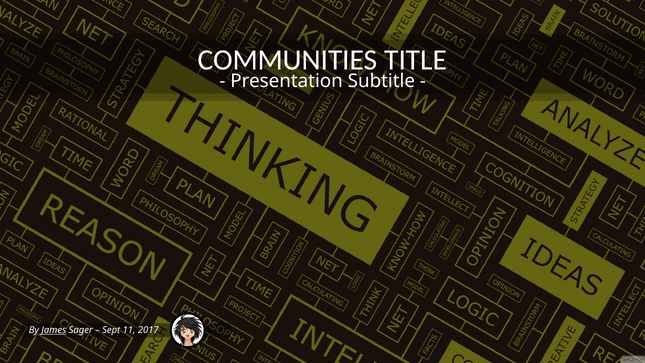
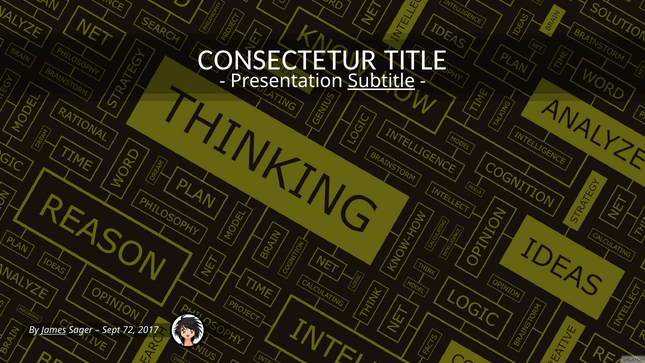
COMMUNITIES: COMMUNITIES -> CONSECTETUR (287, 60)
Subtitle underline: none -> present (381, 81)
11: 11 -> 72 (129, 330)
